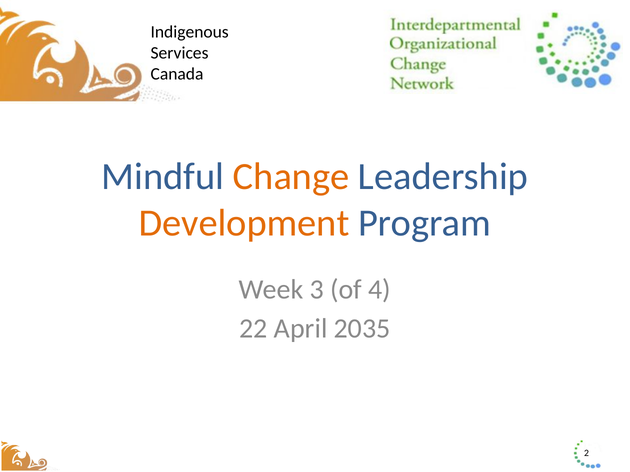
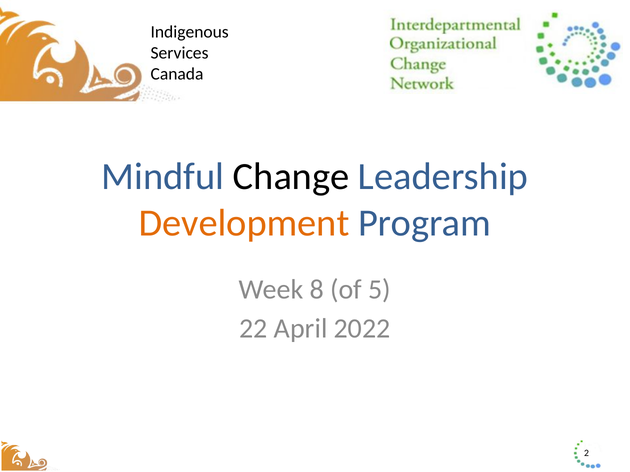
Change colour: orange -> black (291, 177)
3: 3 -> 8 (317, 290)
4: 4 -> 5 (380, 290)
2035: 2035 -> 2022 (362, 329)
